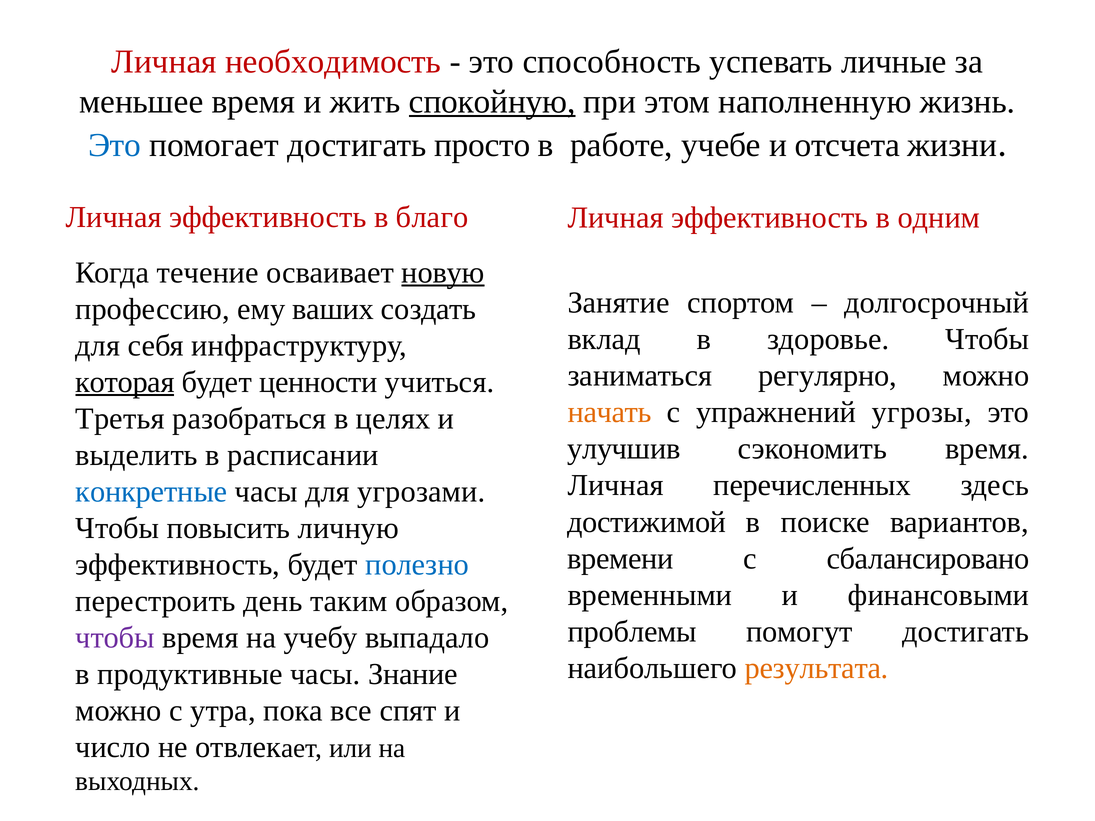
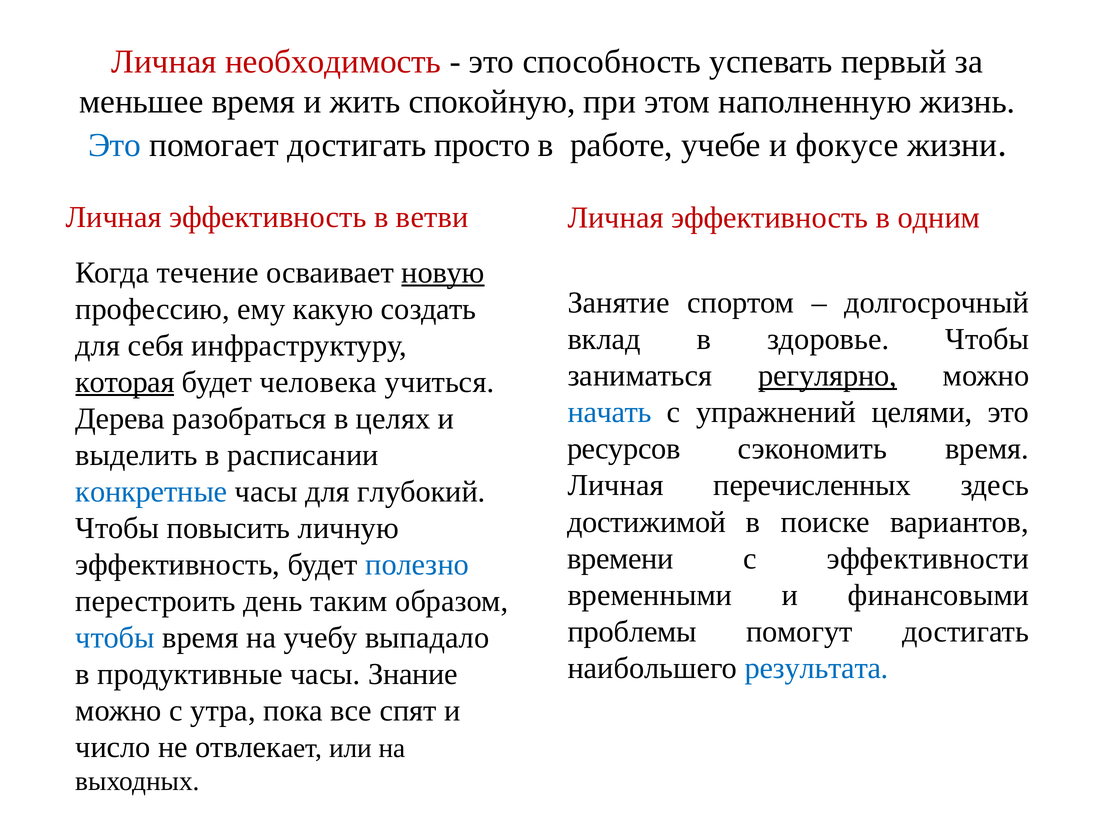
личные: личные -> первый (894, 62)
спокойную underline: present -> none (492, 102)
отсчета: отсчета -> фокусе (847, 145)
благо: благо -> ветви (432, 217)
ваших: ваших -> какую (333, 309)
регулярно underline: none -> present (828, 376)
ценности: ценности -> человека (318, 382)
начать colour: orange -> blue (610, 412)
угрозы: угрозы -> целями (922, 412)
Третья: Третья -> Дерева (120, 419)
улучшив: улучшив -> ресурсов (624, 449)
угрозами: угрозами -> глубокий (422, 492)
сбалансировано: сбалансировано -> эффективности (928, 559)
чтобы colour: purple -> blue (115, 638)
результата colour: orange -> blue (816, 668)
